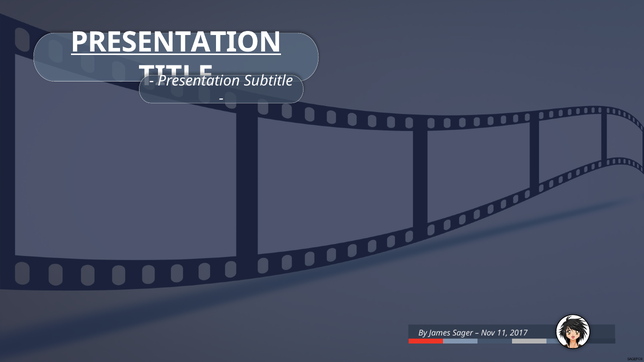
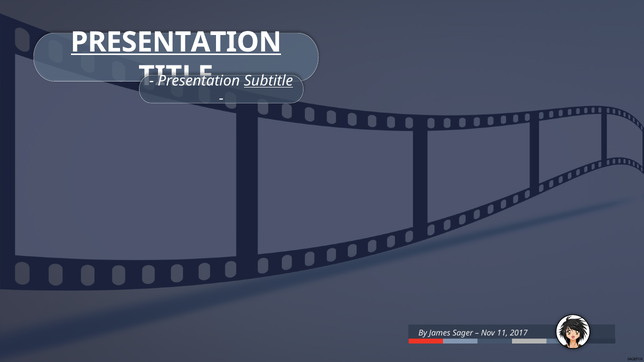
Subtitle underline: none -> present (268, 81)
